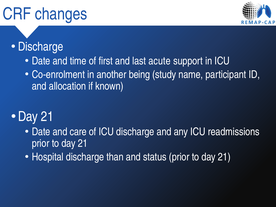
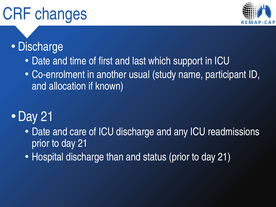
acute: acute -> which (160, 61)
being: being -> usual (139, 74)
